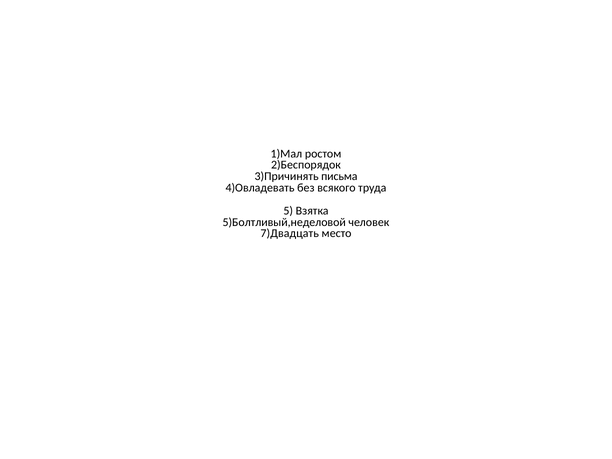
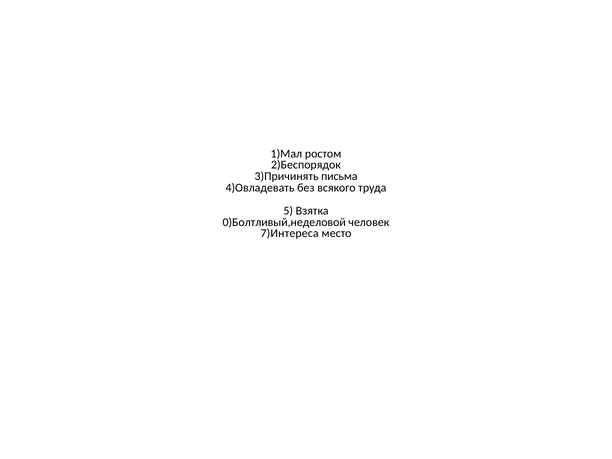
5)Болтливый,неделовой: 5)Болтливый,неделовой -> 0)Болтливый,неделовой (284, 222)
7)Двадцать: 7)Двадцать -> 7)Интереса (290, 234)
